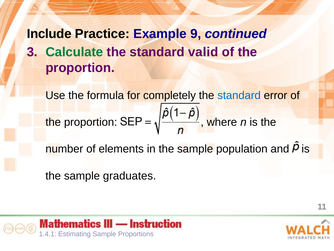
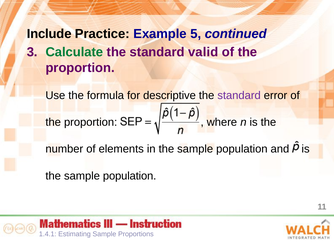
9: 9 -> 5 (196, 34)
completely: completely -> descriptive (169, 95)
standard colour: blue -> purple (239, 95)
graduates: graduates -> population (130, 175)
